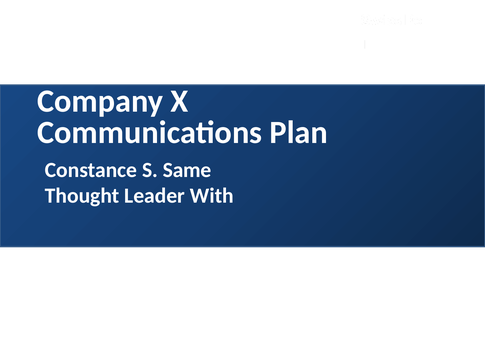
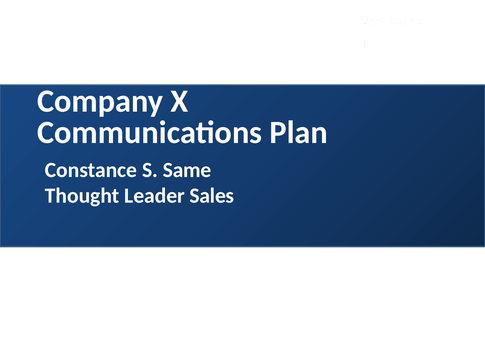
With: With -> Sales (212, 196)
